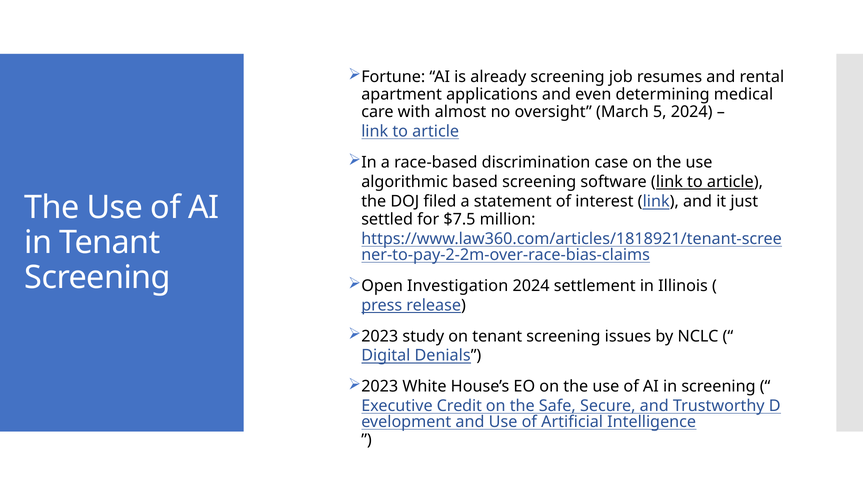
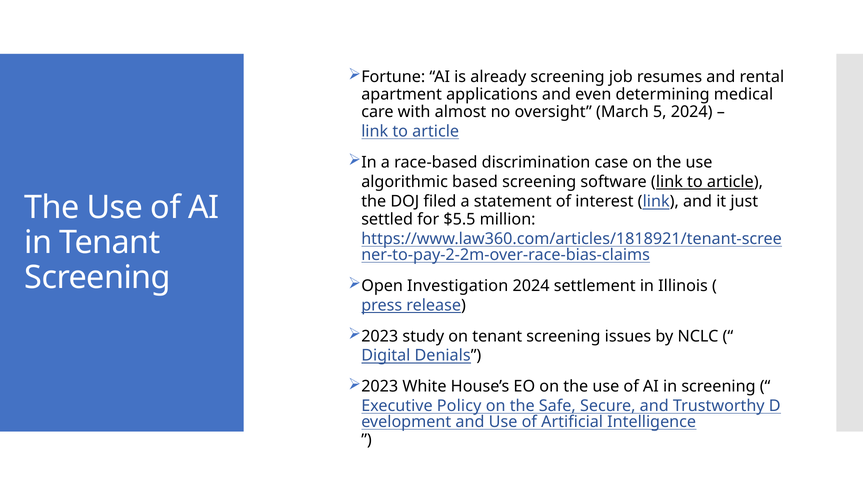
$7.5: $7.5 -> $5.5 (459, 219)
Credit: Credit -> Policy (459, 406)
